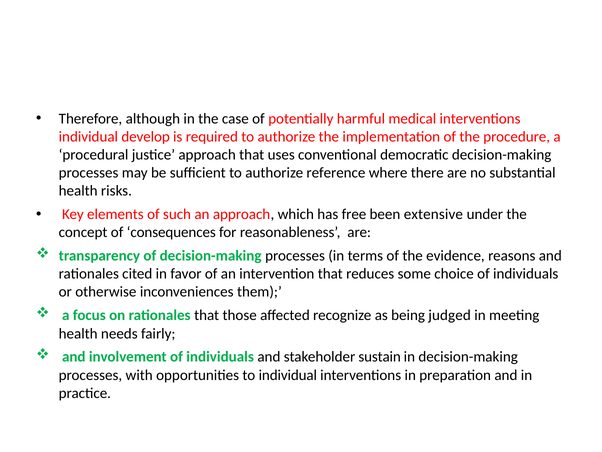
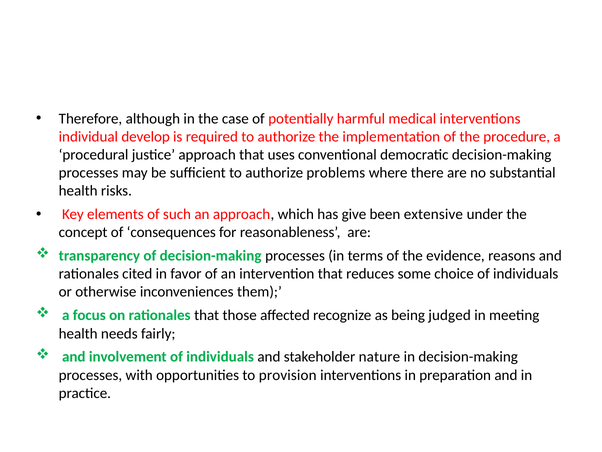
reference: reference -> problems (336, 173)
free: free -> give (354, 214)
sustain: sustain -> nature (379, 357)
to individual: individual -> provision (288, 375)
